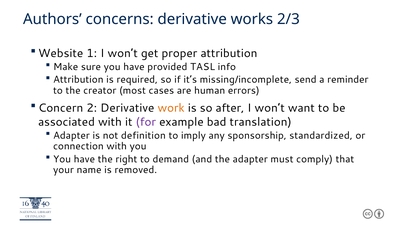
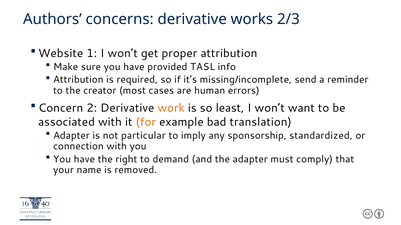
after: after -> least (230, 108)
for colour: purple -> orange (146, 122)
definition: definition -> particular (143, 136)
